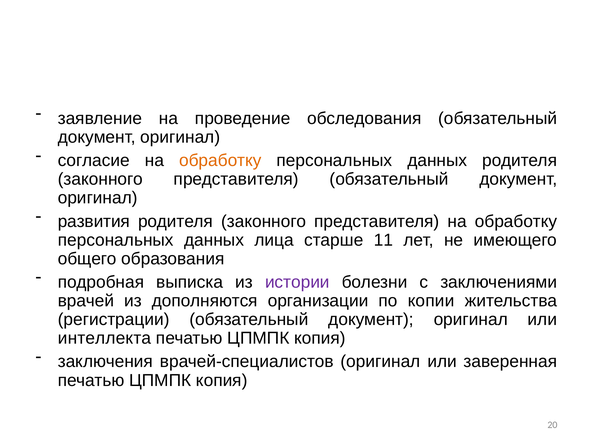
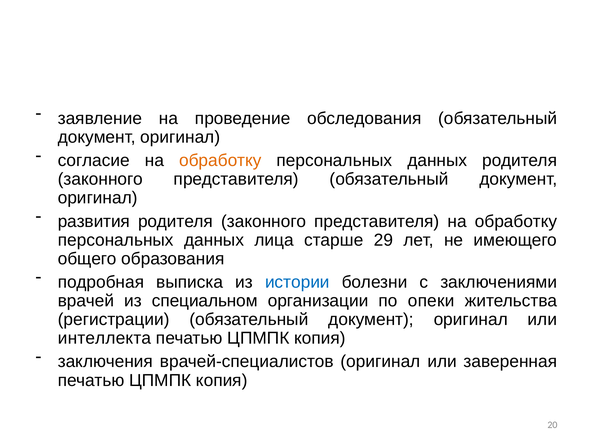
11: 11 -> 29 (383, 240)
истории colour: purple -> blue (297, 282)
дополняются: дополняются -> специальном (205, 301)
копии: копии -> опеки (431, 301)
